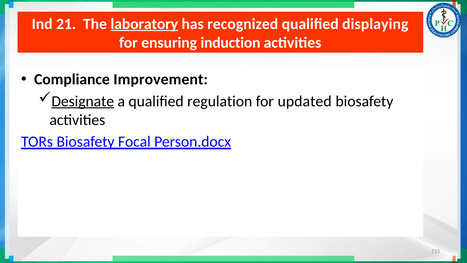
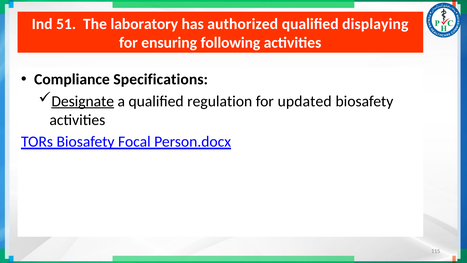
21: 21 -> 51 (66, 24)
laboratory underline: present -> none (144, 24)
recognized: recognized -> authorized (243, 24)
induction: induction -> following (230, 43)
Improvement: Improvement -> Specifications (161, 79)
